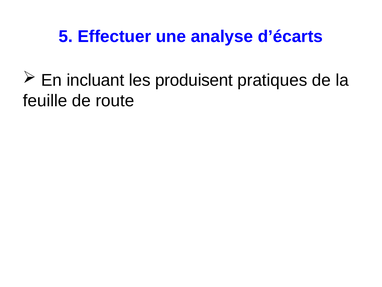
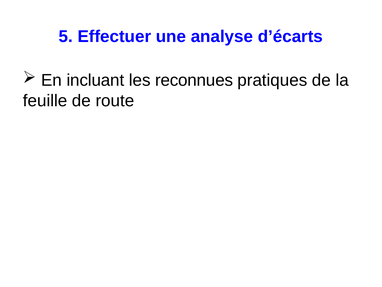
produisent: produisent -> reconnues (194, 80)
